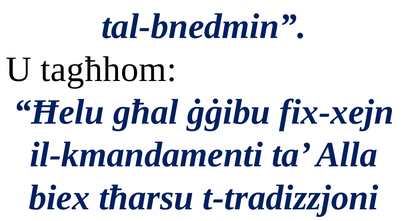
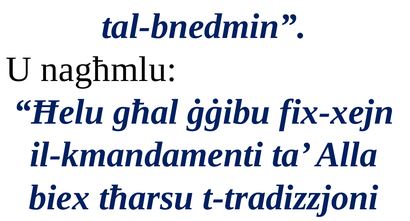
tagħhom: tagħhom -> nagħmlu (109, 69)
